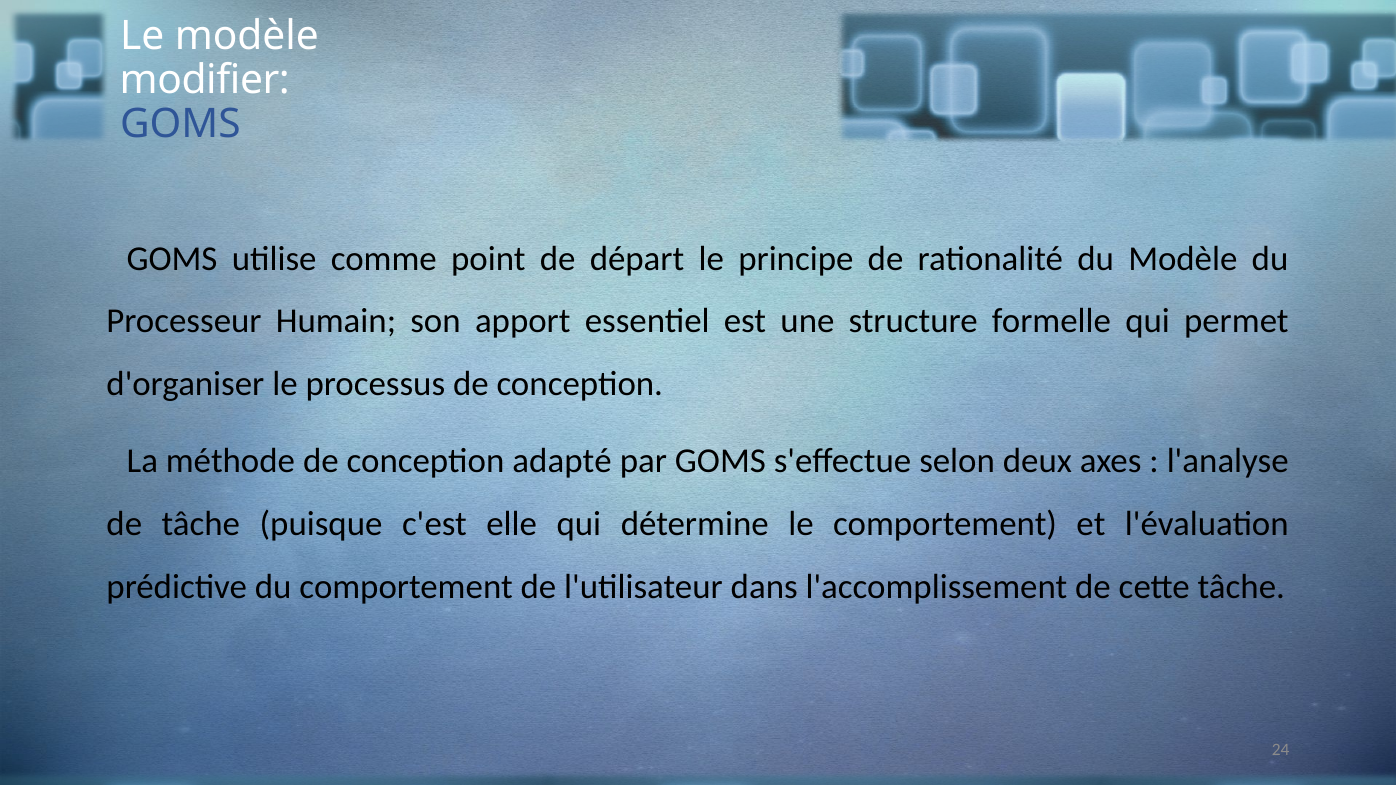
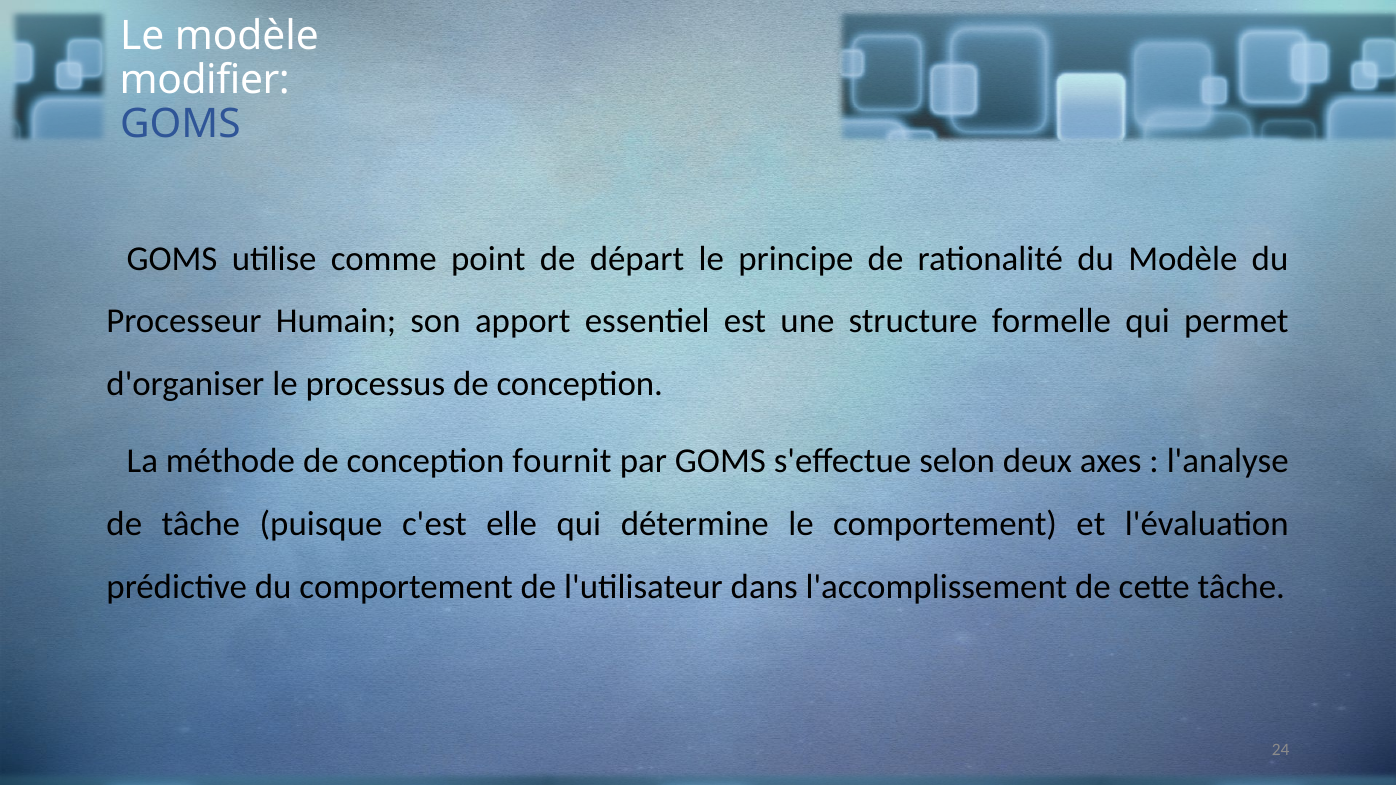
adapté: adapté -> fournit (562, 462)
